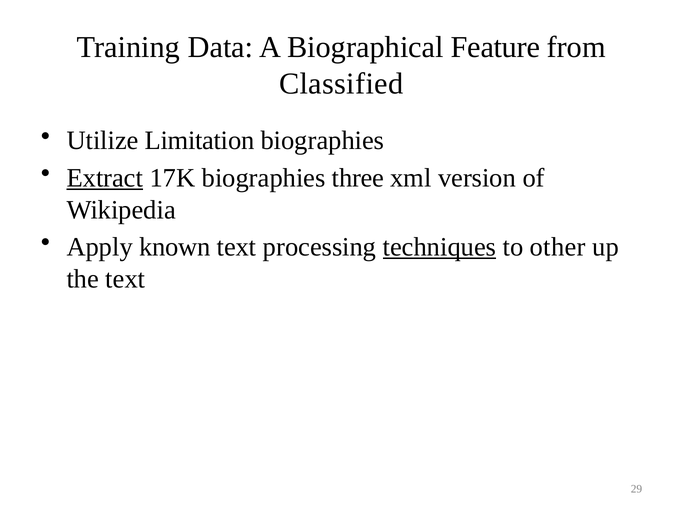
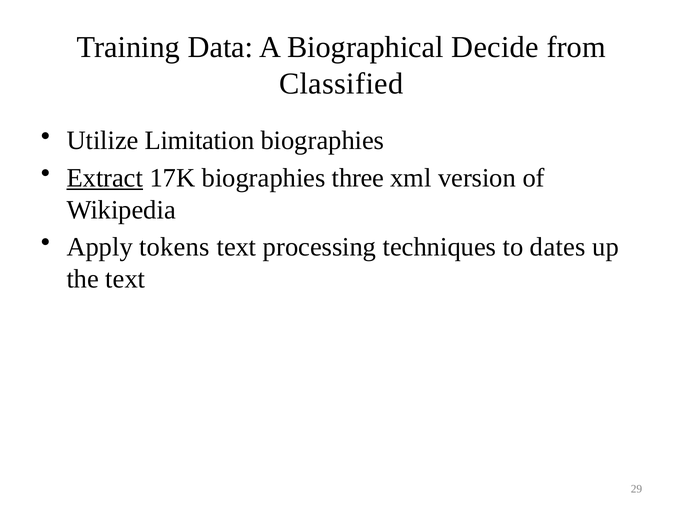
Feature: Feature -> Decide (495, 47)
known: known -> tokens (175, 247)
techniques underline: present -> none (440, 247)
other: other -> dates (558, 247)
